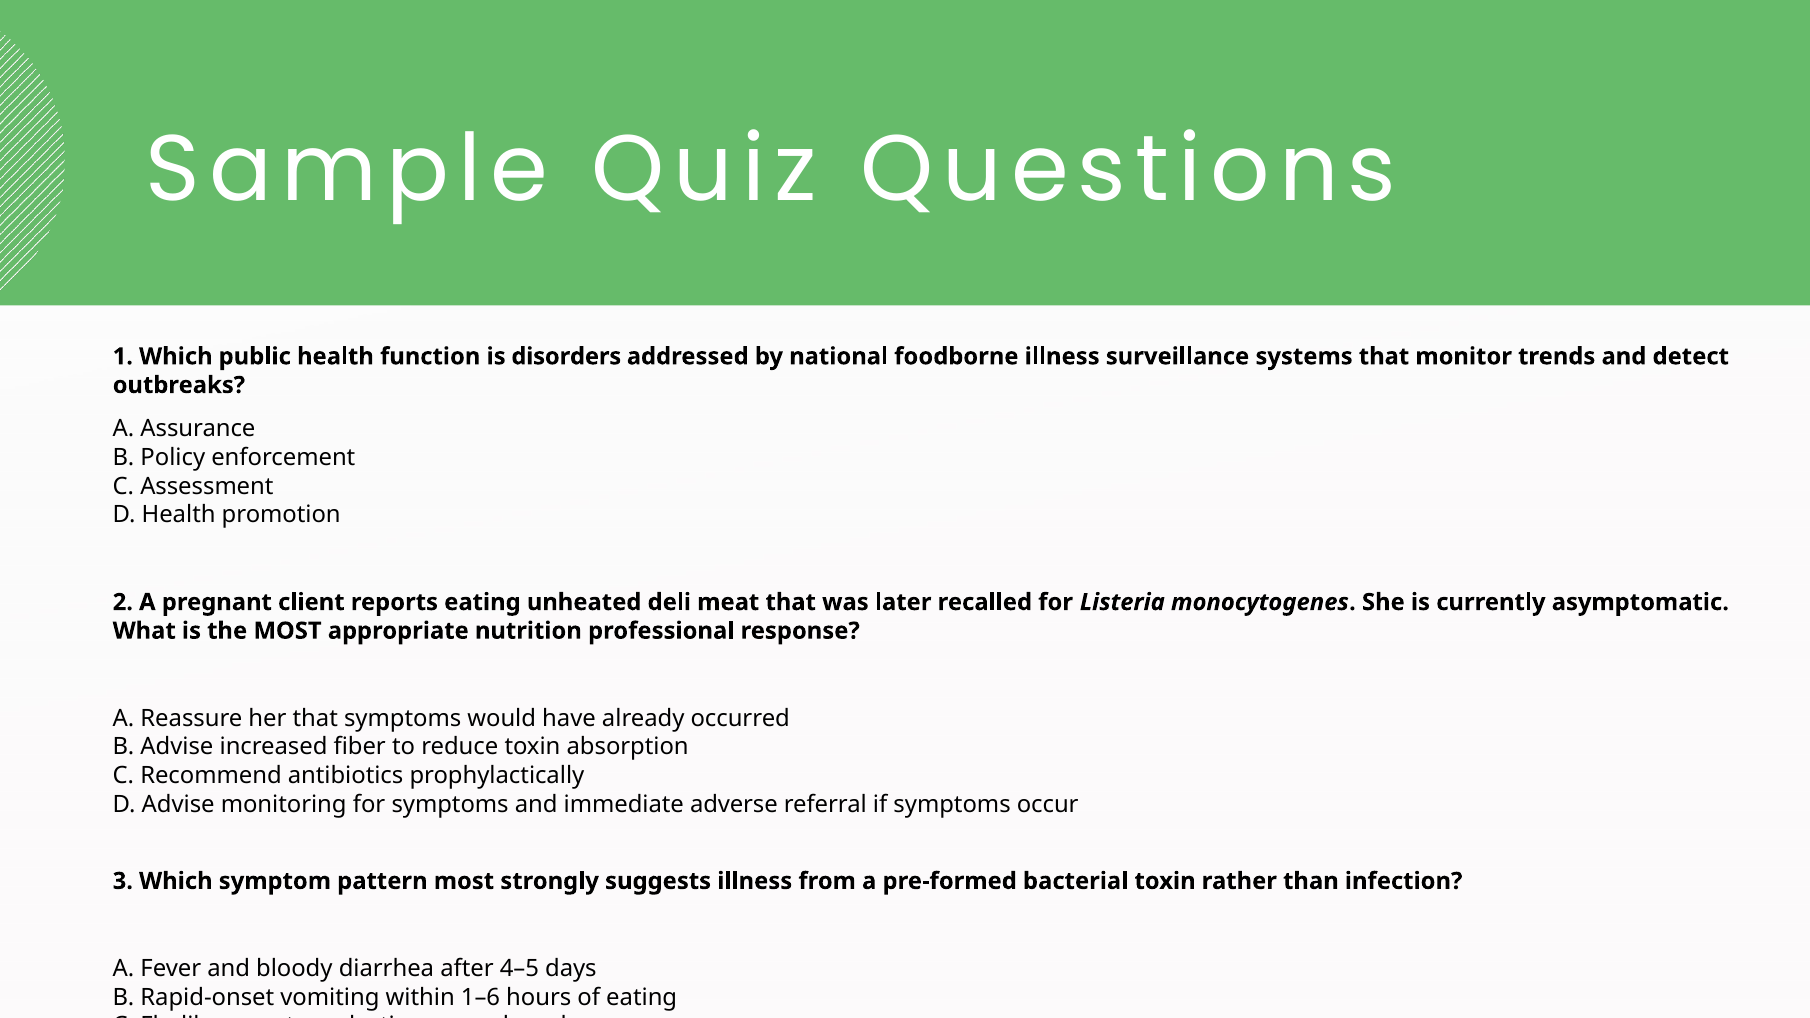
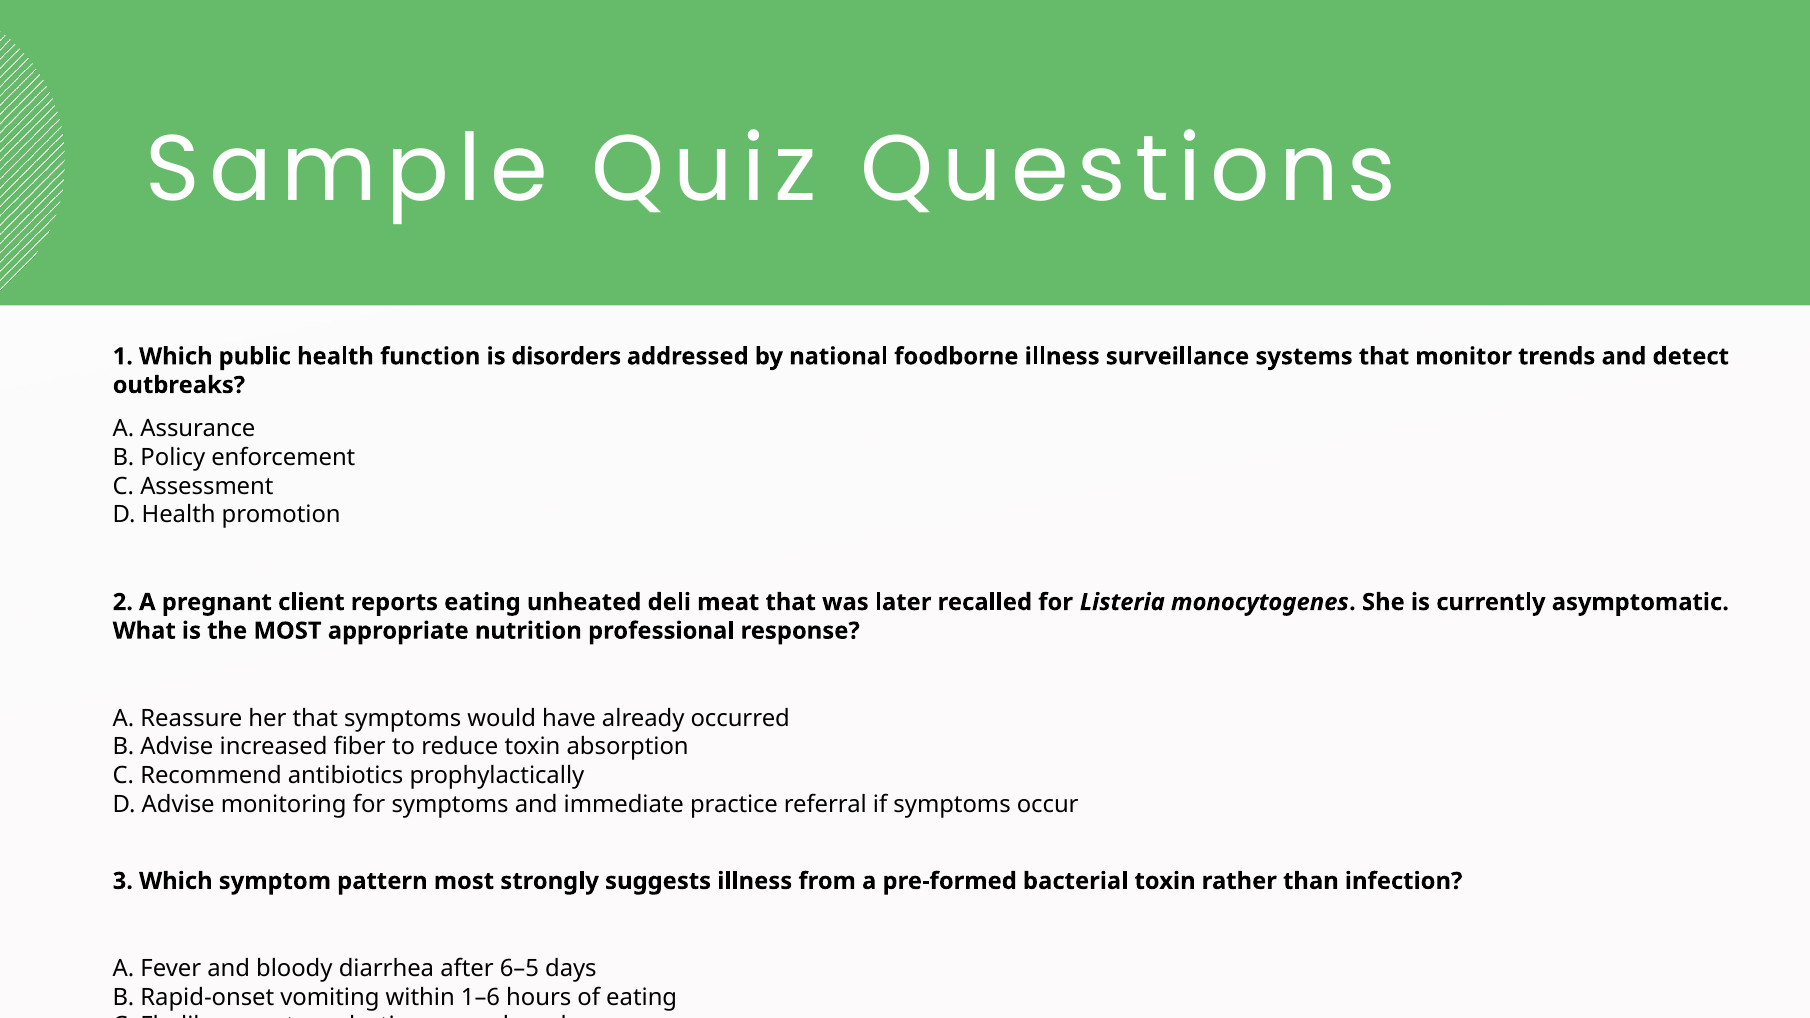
adverse: adverse -> practice (734, 804)
4–5: 4–5 -> 6–5 (519, 969)
